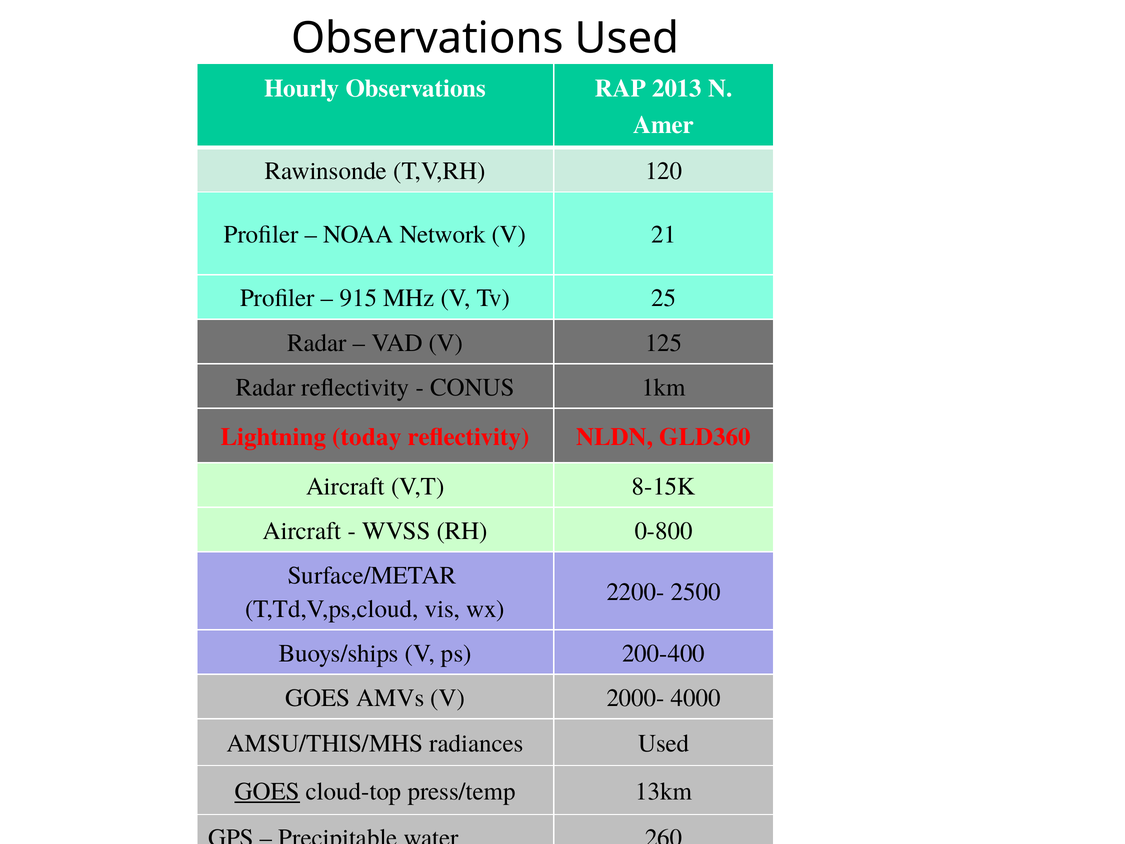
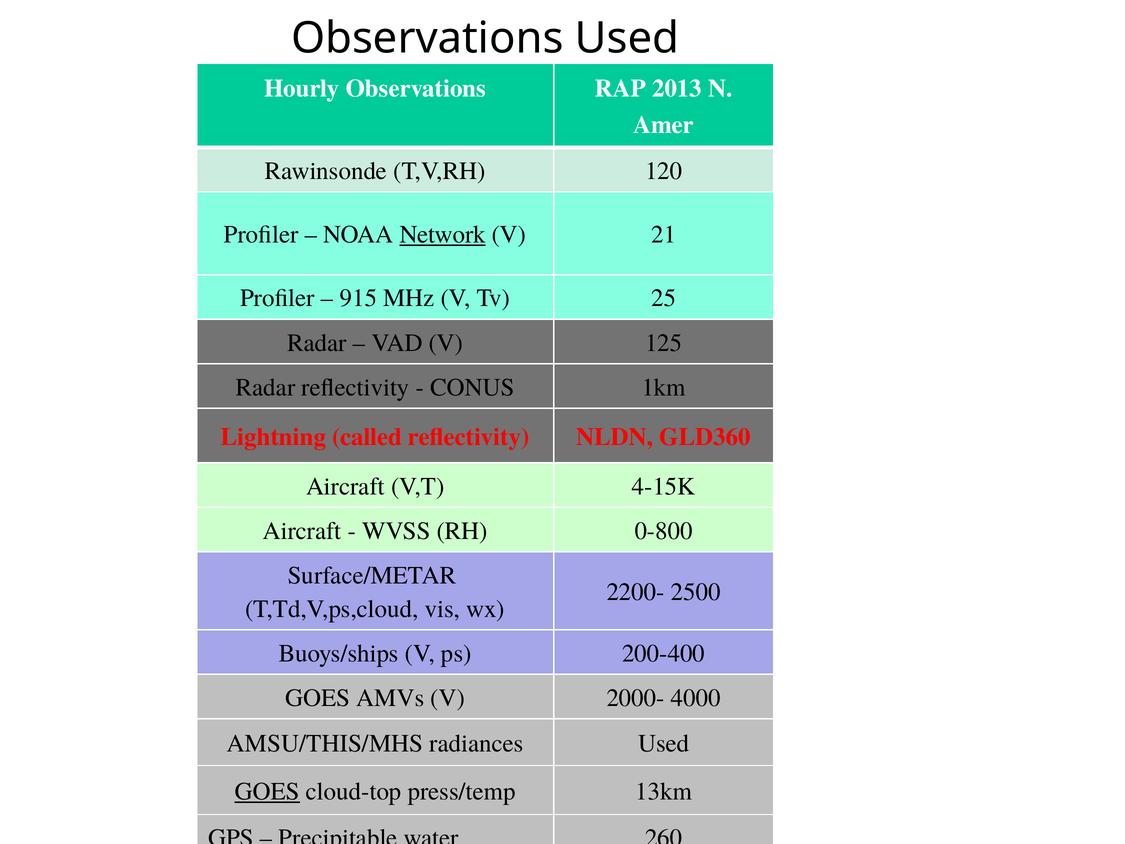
Network underline: none -> present (443, 235)
today: today -> called (367, 437)
8-15K: 8-15K -> 4-15K (664, 486)
